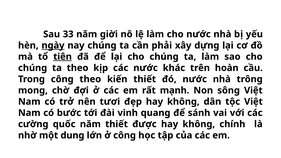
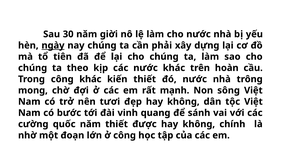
33: 33 -> 30 (68, 34)
tiên underline: present -> none (63, 57)
công theo: theo -> khác (90, 79)
dung: dung -> đoạn (72, 135)
